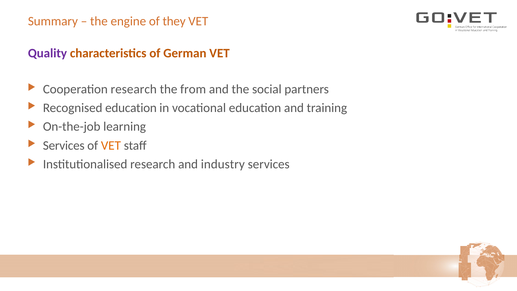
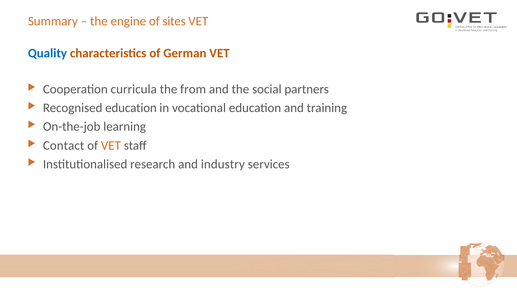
they: they -> sites (174, 21)
Quality colour: purple -> blue (47, 53)
Cooperation research: research -> curricula (134, 89)
Services: Services -> Contact (64, 145)
